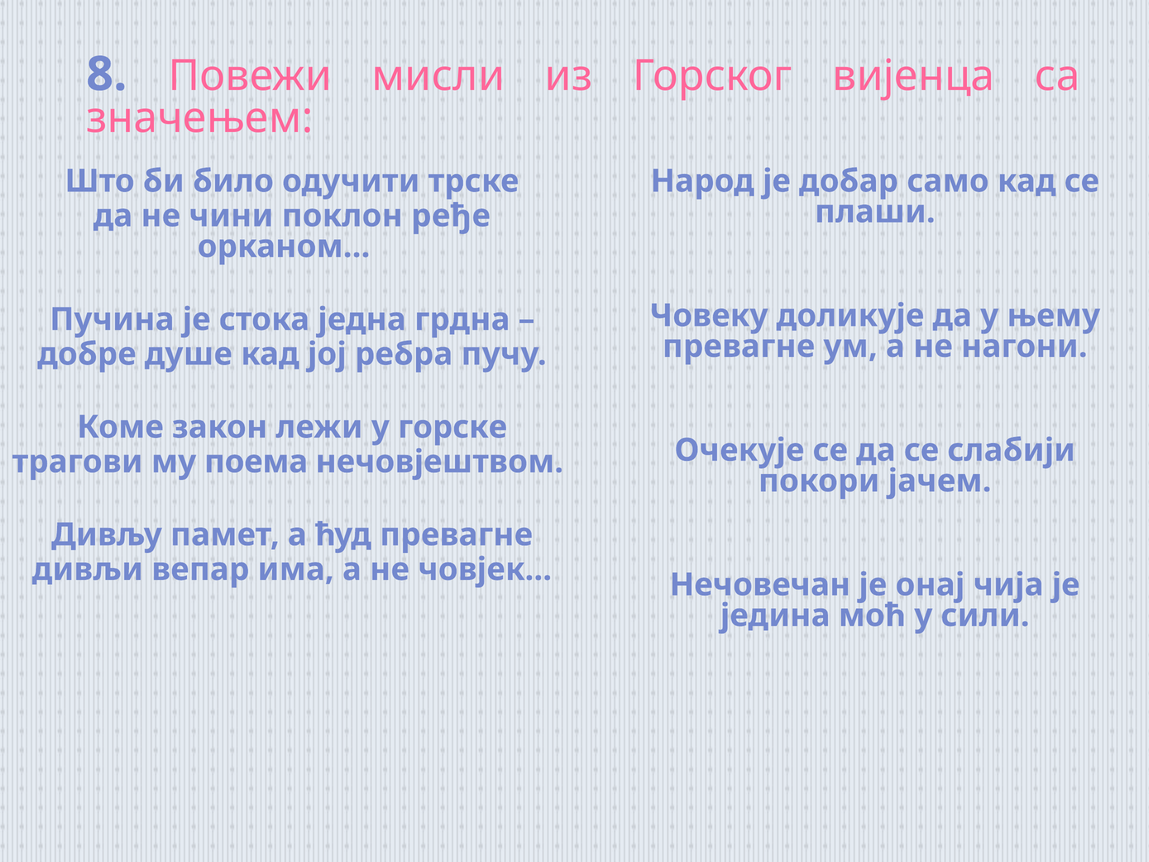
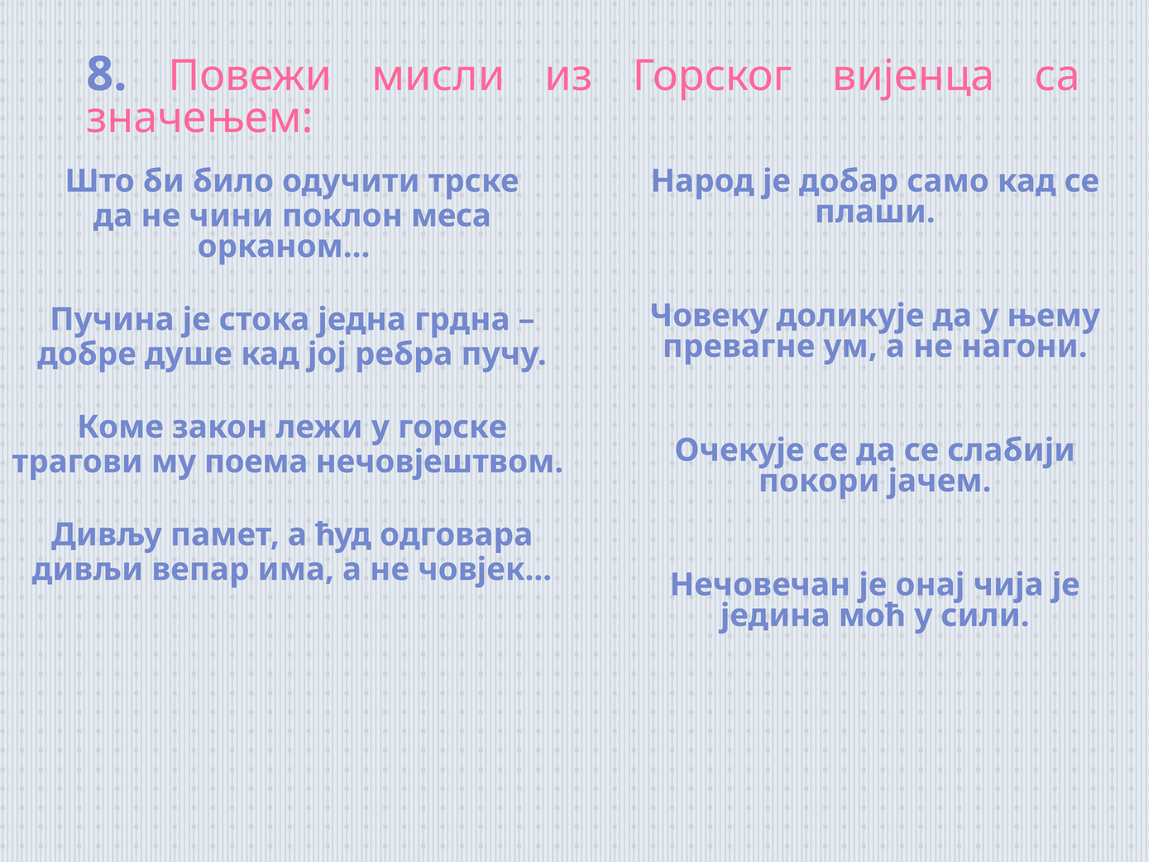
ређе: ређе -> меса (451, 216)
ћуд превагне: превагне -> одговара (456, 535)
